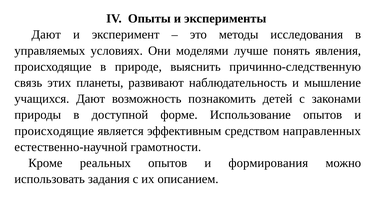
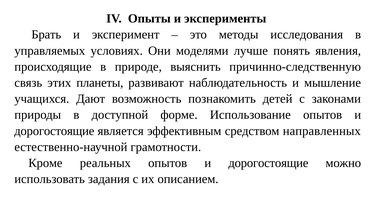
Дают: Дают -> Брать (46, 35)
происходящие: происходящие -> дорогостоящие (54, 131)
реальных опытов и формирования: формирования -> дорогостоящие (268, 163)
